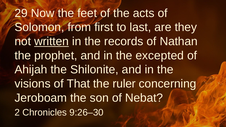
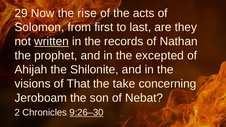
feet: feet -> rise (87, 13)
ruler: ruler -> take (124, 84)
9:26–30 underline: none -> present (86, 113)
